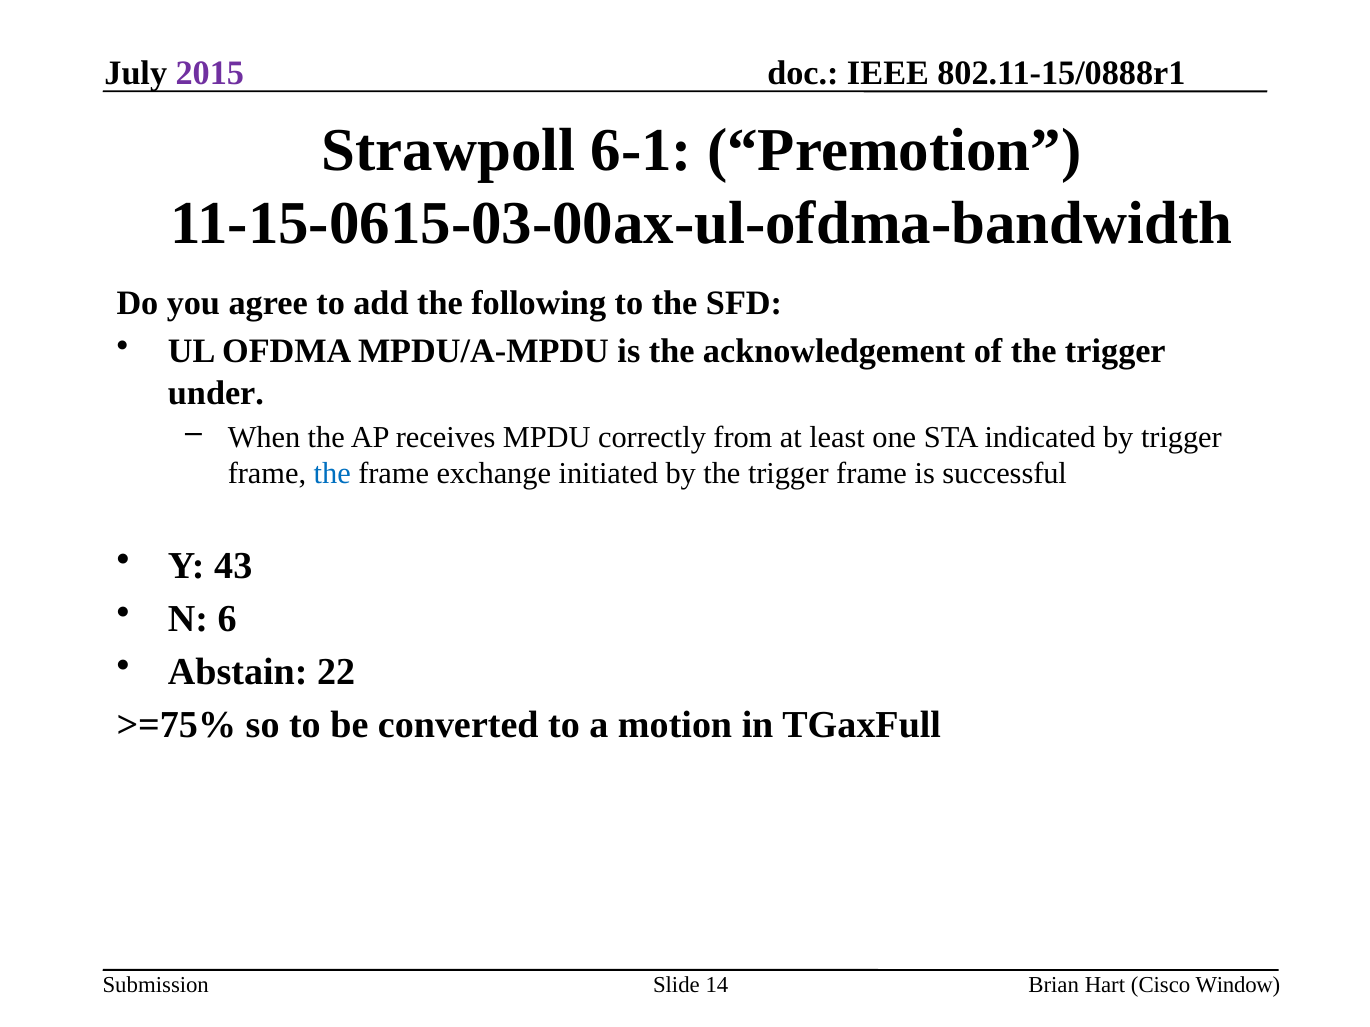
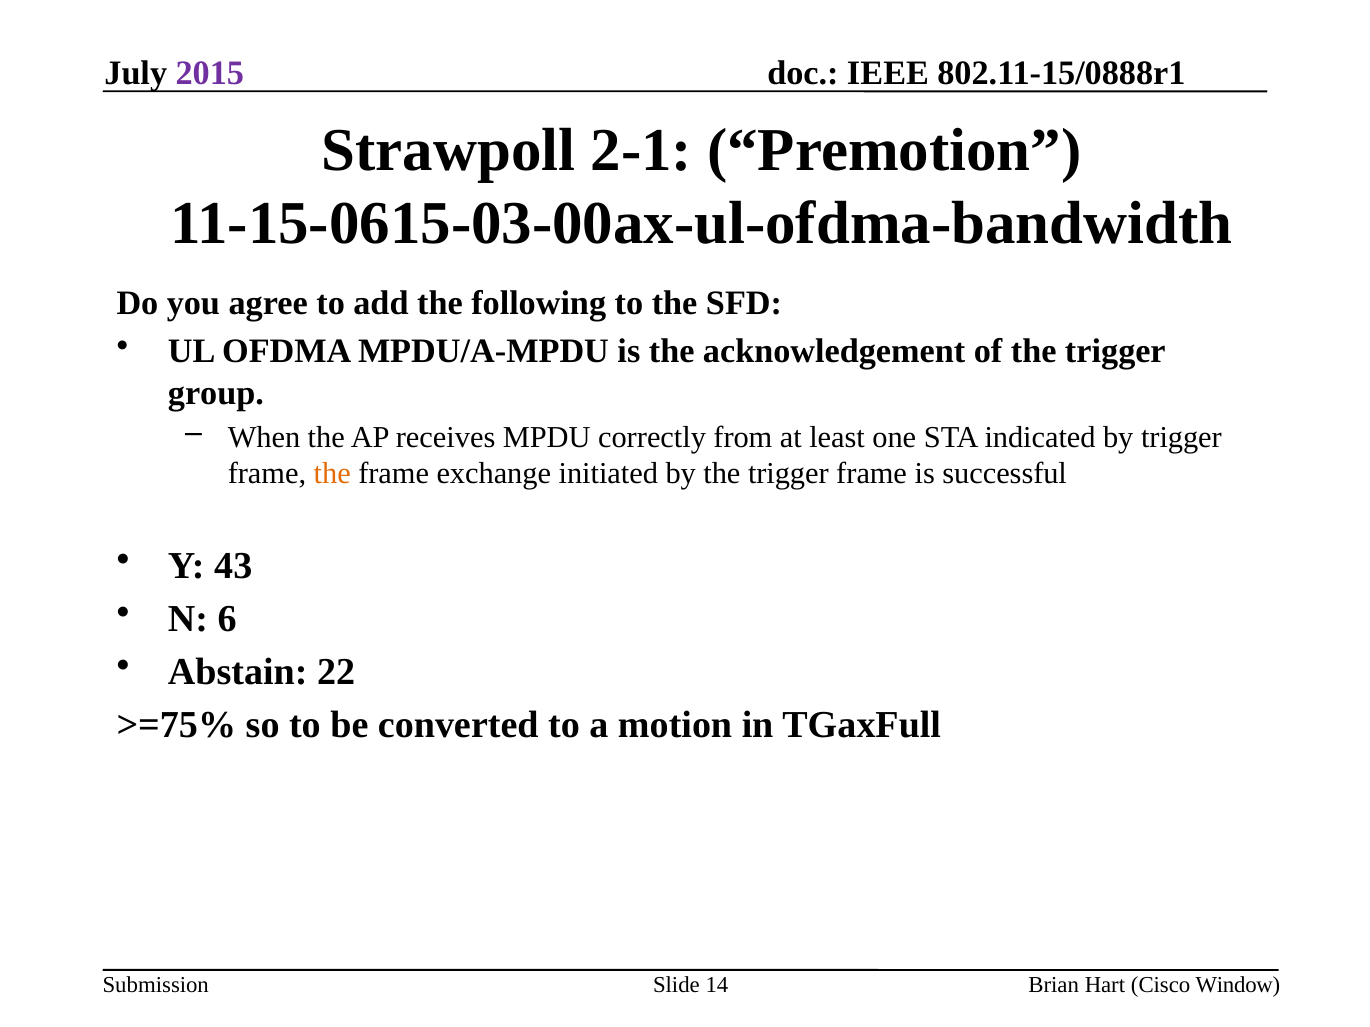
6-1: 6-1 -> 2-1 (641, 150)
under: under -> group (216, 393)
the colour: blue -> orange (332, 474)
